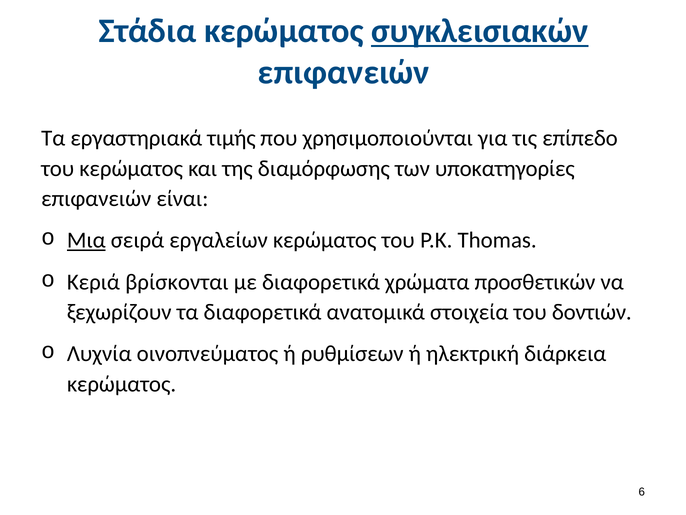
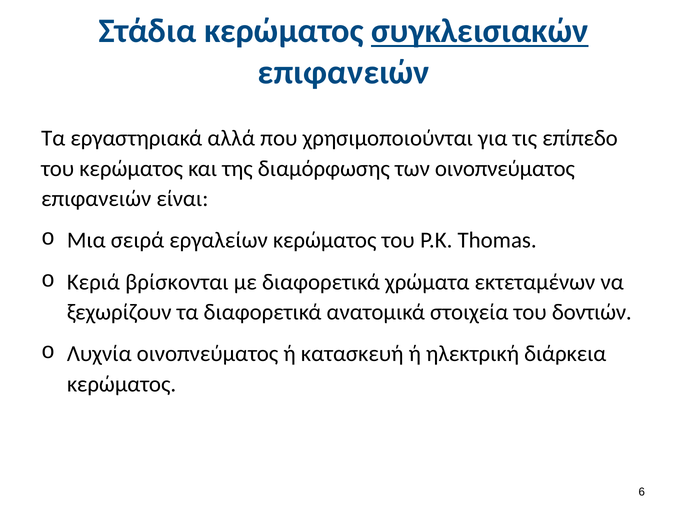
τιμής: τιμής -> αλλά (231, 138)
των υποκατηγορίες: υποκατηγορίες -> οινοπνεύματος (505, 168)
Μια underline: present -> none (86, 240)
προσθετικών: προσθετικών -> εκτεταμένων (535, 282)
ρυθμίσεων: ρυθμίσεων -> κατασκευή (352, 354)
